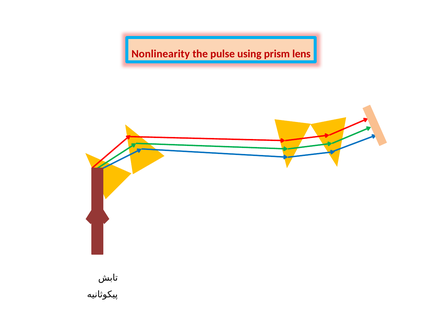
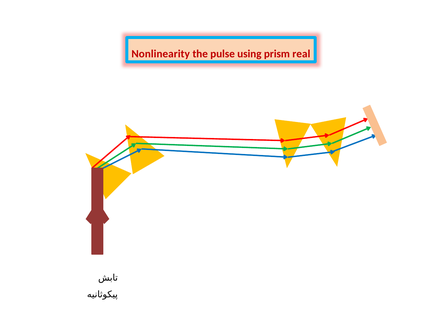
lens: lens -> real (301, 54)
